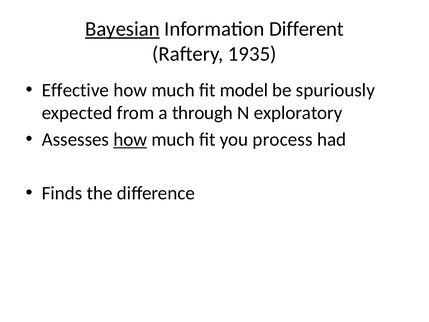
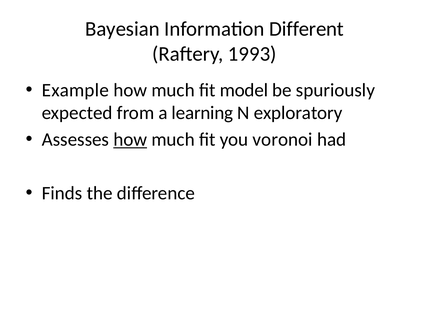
Bayesian underline: present -> none (122, 29)
1935: 1935 -> 1993 (252, 54)
Effective: Effective -> Example (75, 90)
through: through -> learning (202, 113)
process: process -> voronoi (283, 140)
